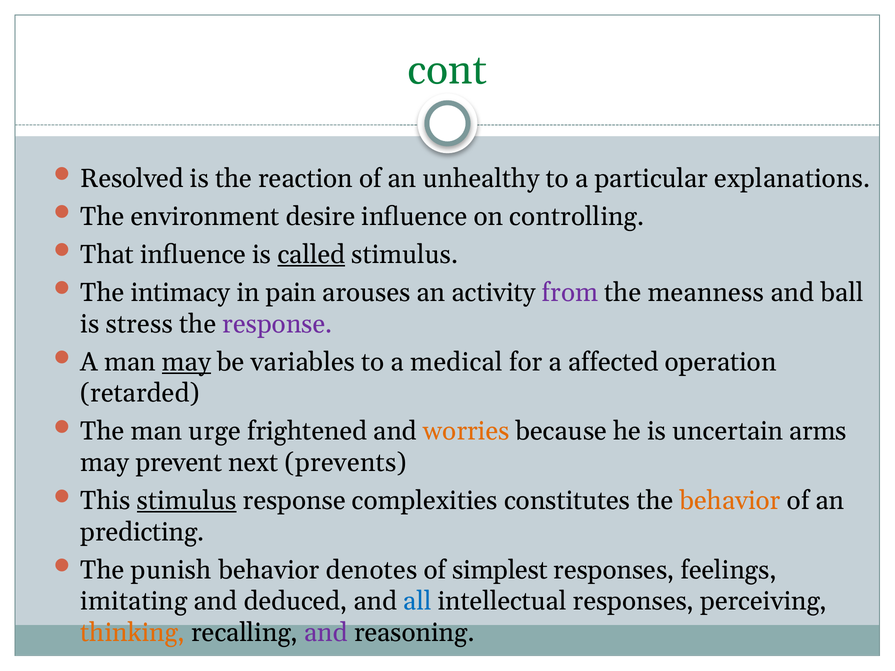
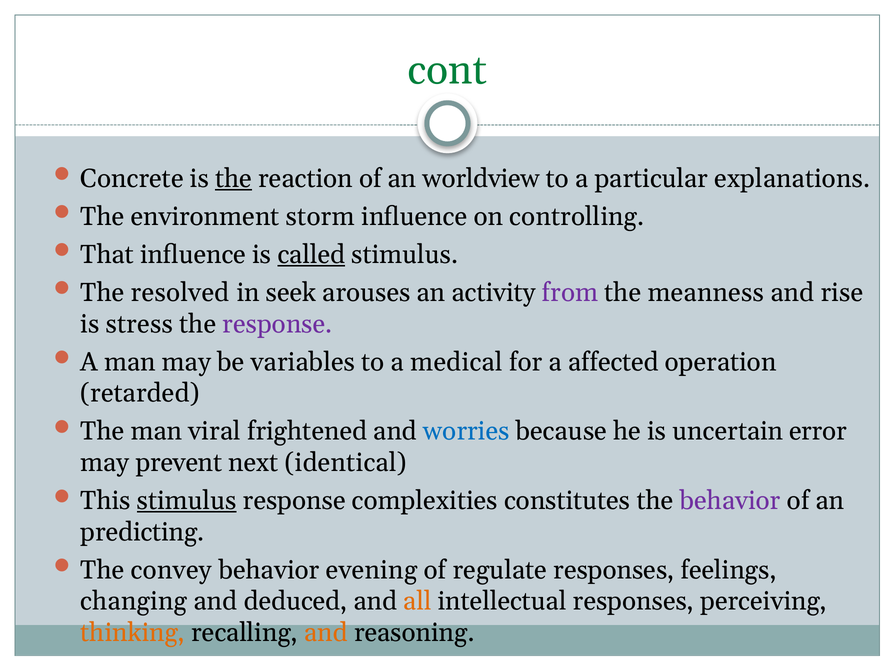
Resolved: Resolved -> Concrete (132, 179)
the underline: none -> present (234, 179)
unhealthy: unhealthy -> worldview (481, 179)
desire: desire -> storm (320, 217)
intimacy: intimacy -> resolved (180, 293)
pain: pain -> seek (291, 293)
ball: ball -> rise (842, 293)
may underline: present -> none (186, 362)
urge: urge -> viral (215, 431)
worries colour: orange -> blue (466, 431)
arms: arms -> error (818, 431)
prevents: prevents -> identical (346, 463)
behavior colour: orange -> purple (730, 501)
punish: punish -> convey (171, 570)
denotes: denotes -> evening (372, 570)
simplest: simplest -> regulate (500, 570)
imitating: imitating -> changing (134, 602)
all colour: blue -> orange (417, 602)
and colour: purple -> orange (326, 633)
